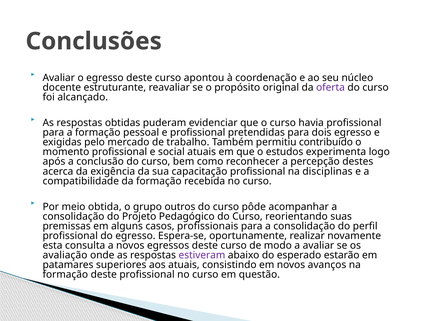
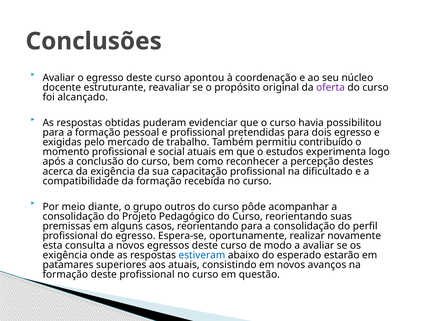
havia profissional: profissional -> possibilitou (354, 123)
disciplinas: disciplinas -> dificultado (328, 171)
obtida: obtida -> diante (105, 206)
casos profissionais: profissionais -> reorientando (208, 226)
avaliação: avaliação -> exigência (65, 255)
estiveram colour: purple -> blue (202, 255)
